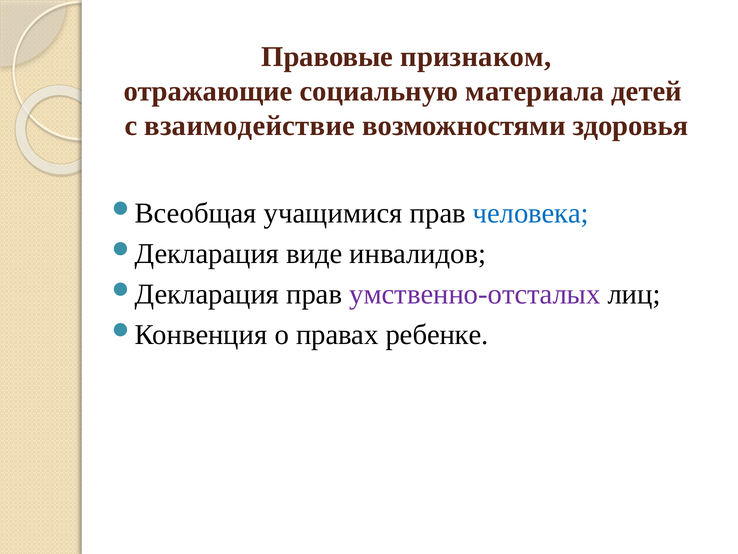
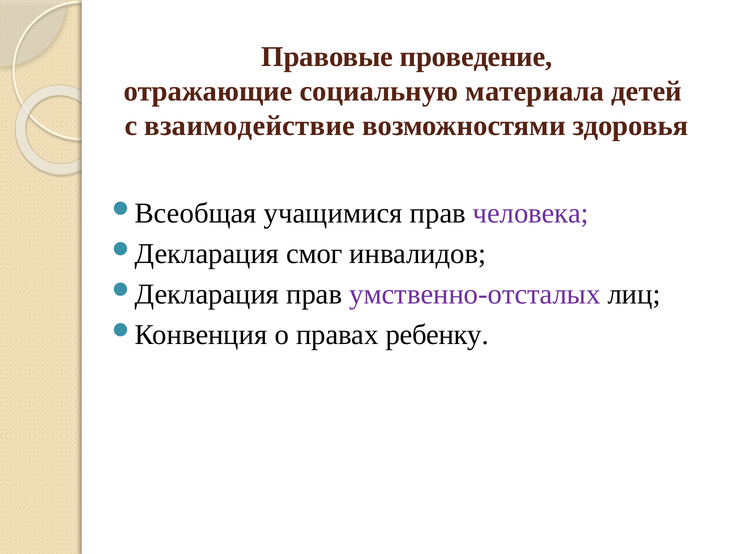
признаком: признаком -> проведение (476, 57)
человека colour: blue -> purple (531, 213)
виде: виде -> смог (314, 254)
ребенке: ребенке -> ребенку (437, 335)
